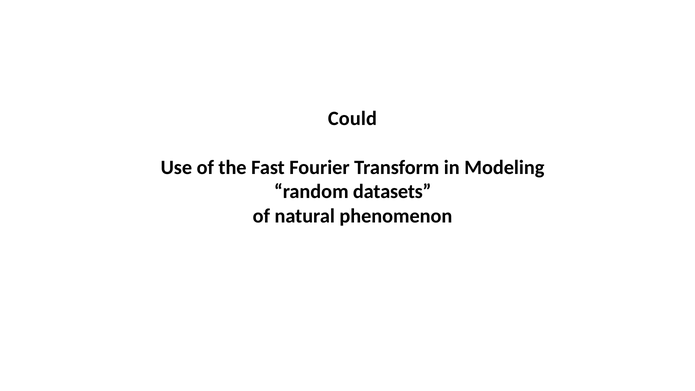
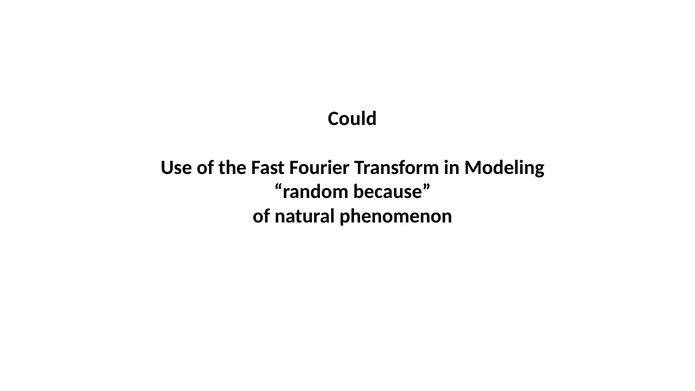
datasets: datasets -> because (392, 192)
